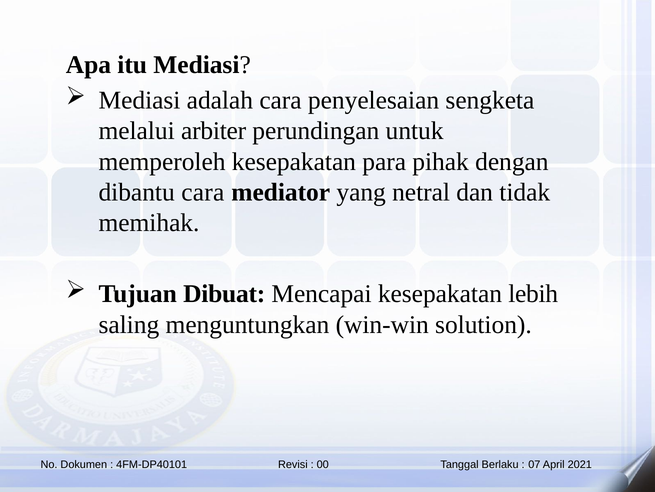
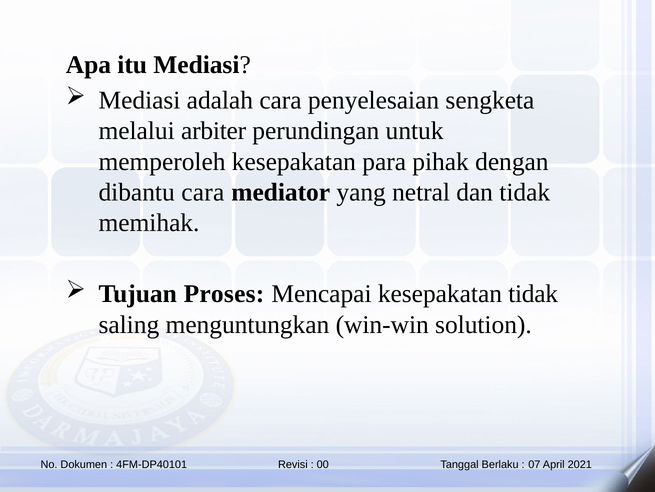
Dibuat: Dibuat -> Proses (224, 294)
kesepakatan lebih: lebih -> tidak (533, 294)
